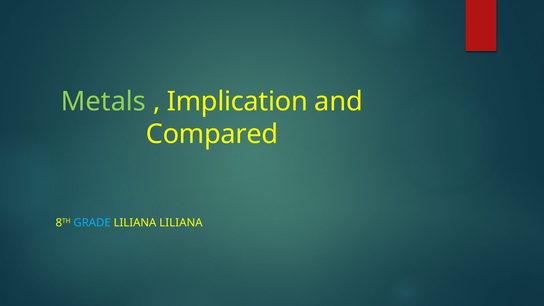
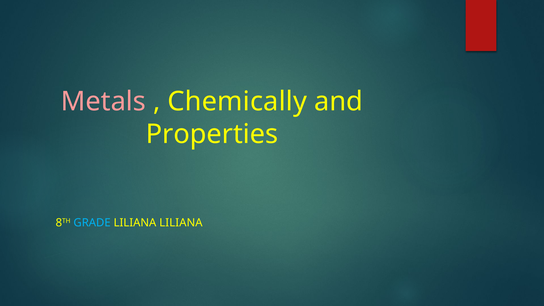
Metals colour: light green -> pink (103, 101)
Implication: Implication -> Chemically (237, 101)
Compared: Compared -> Properties (212, 134)
